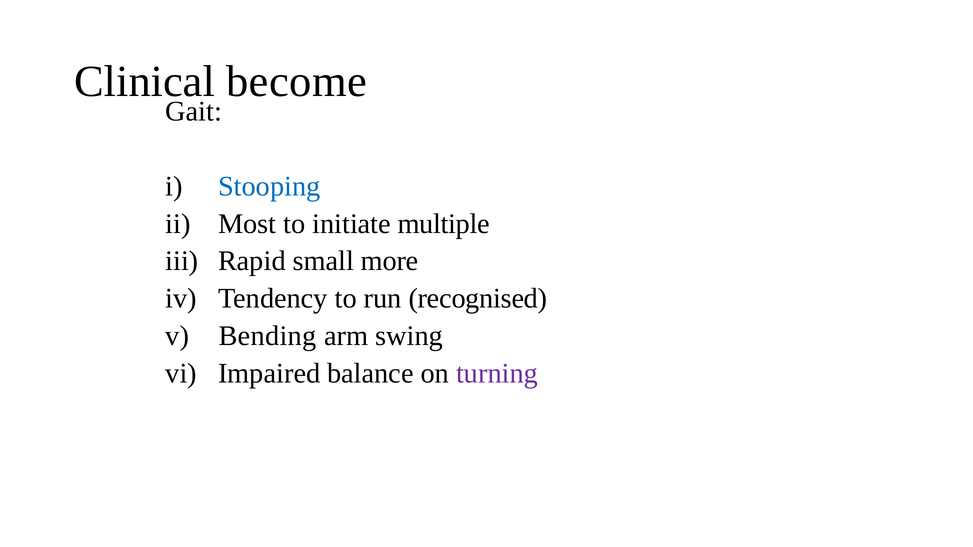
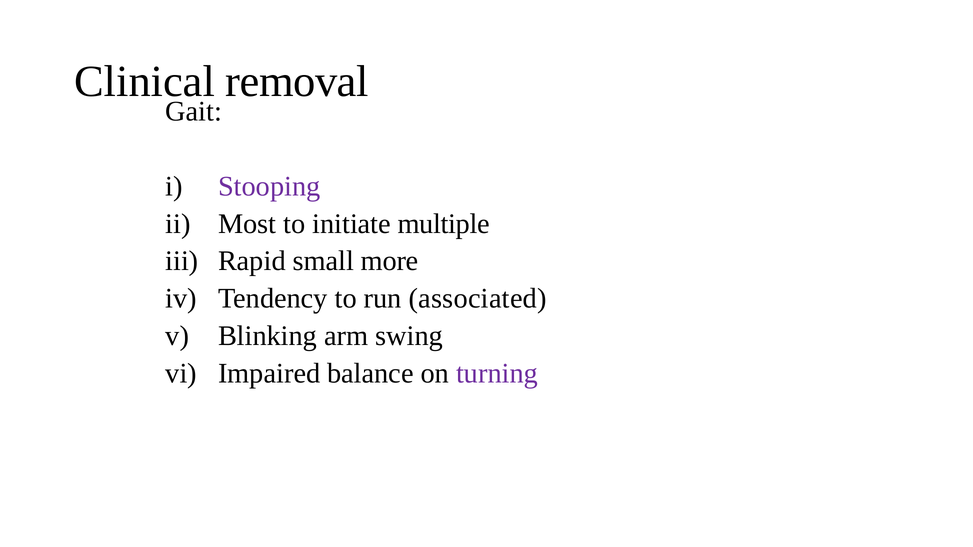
become: become -> removal (297, 82)
Stooping colour: blue -> purple (269, 186)
recognised: recognised -> associated (478, 299)
Bending: Bending -> Blinking (268, 336)
